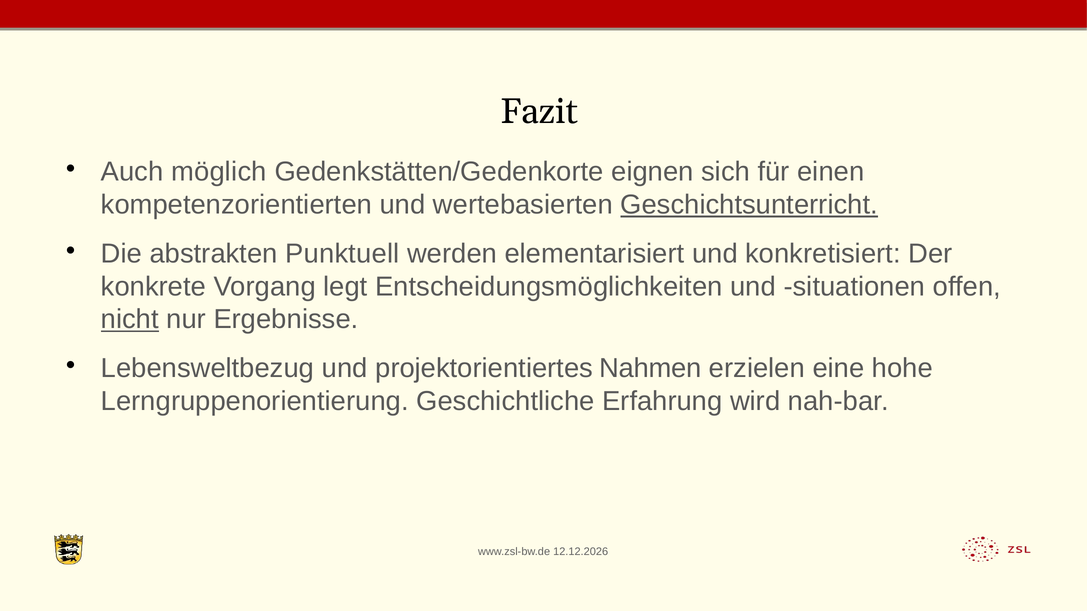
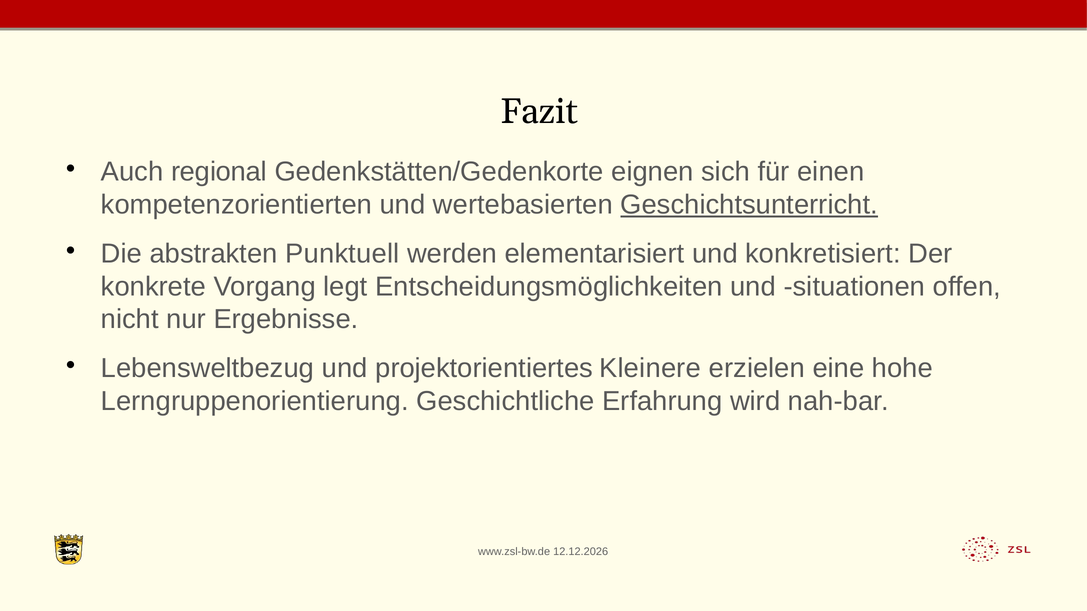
möglich: möglich -> regional (219, 172)
nicht underline: present -> none (130, 320)
Nahmen: Nahmen -> Kleinere (650, 369)
